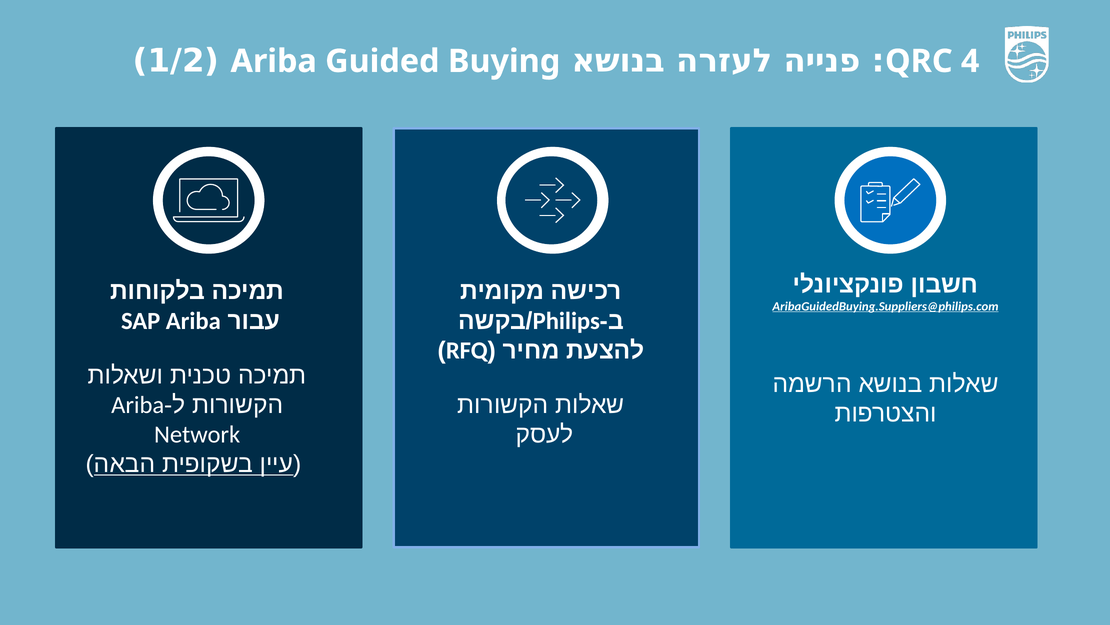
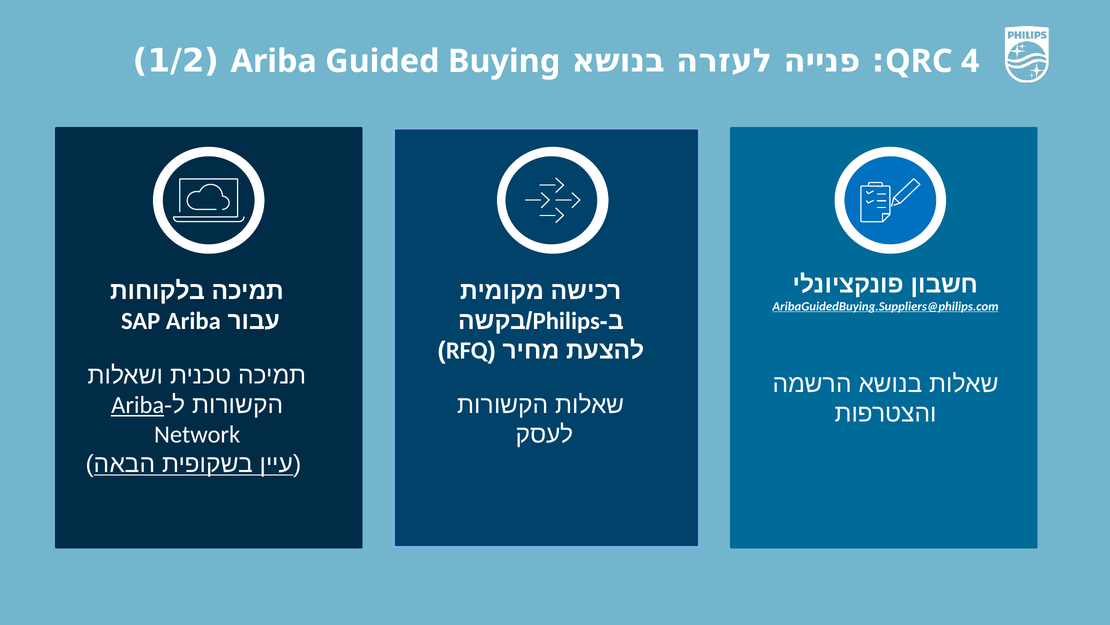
Ariba underline: none -> present (138, 405)
